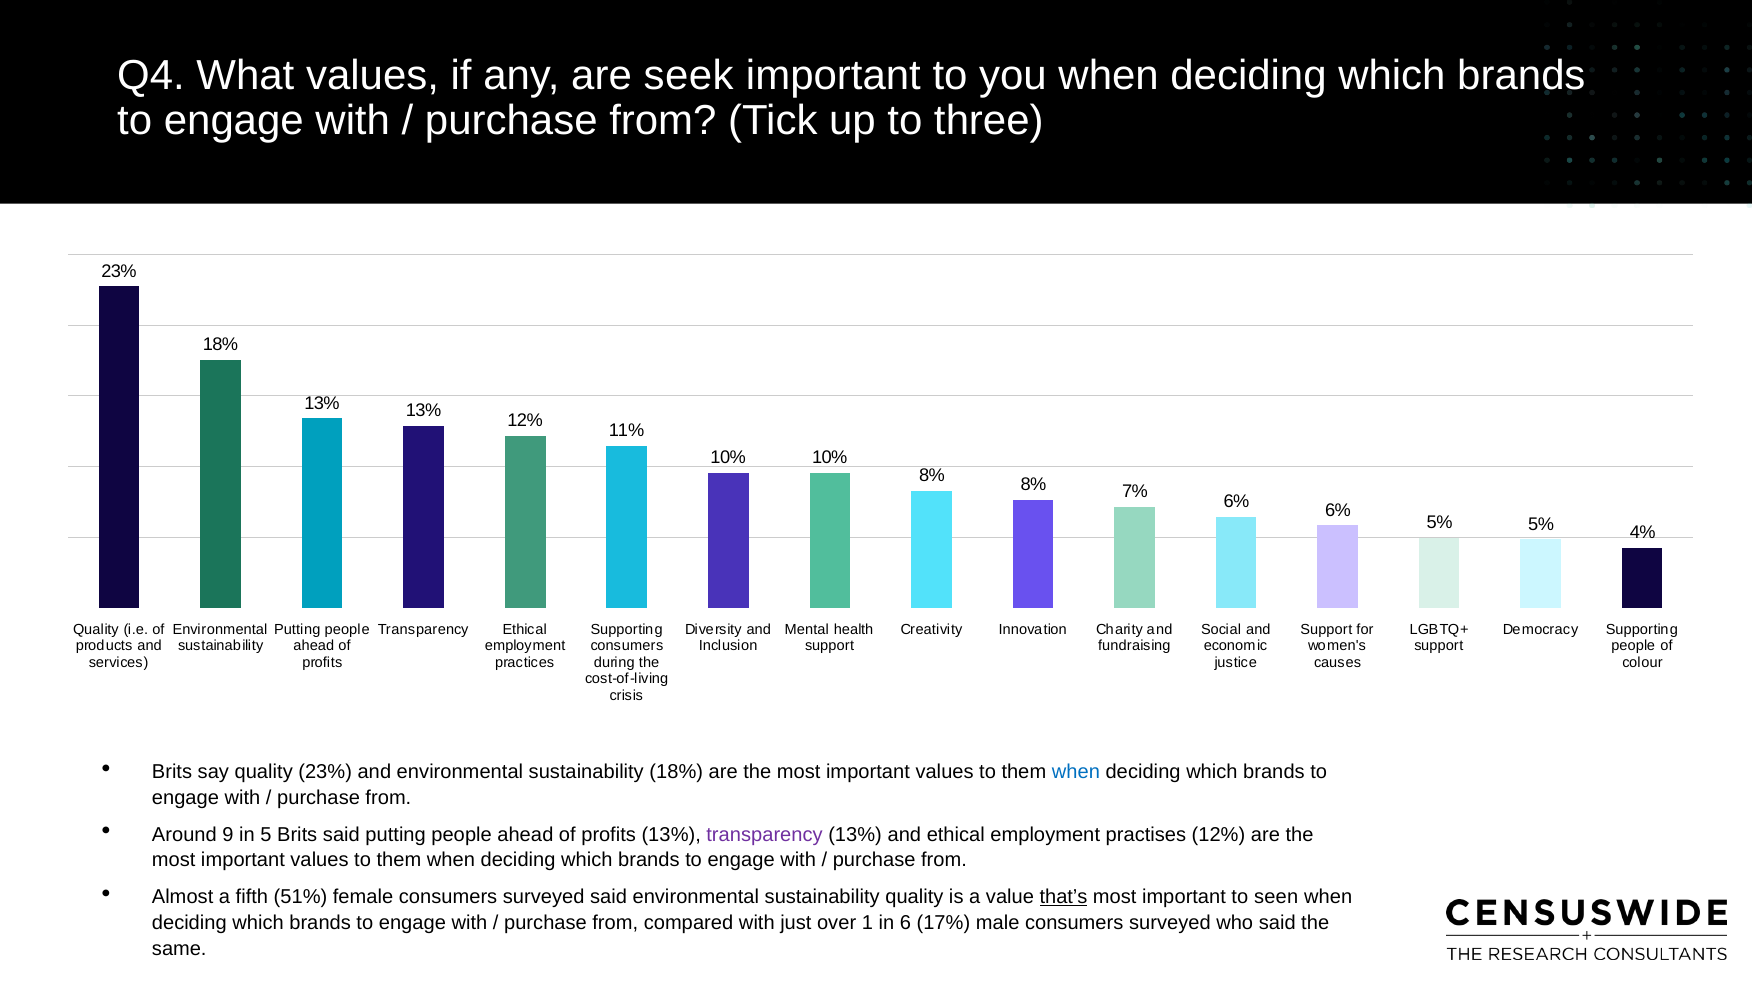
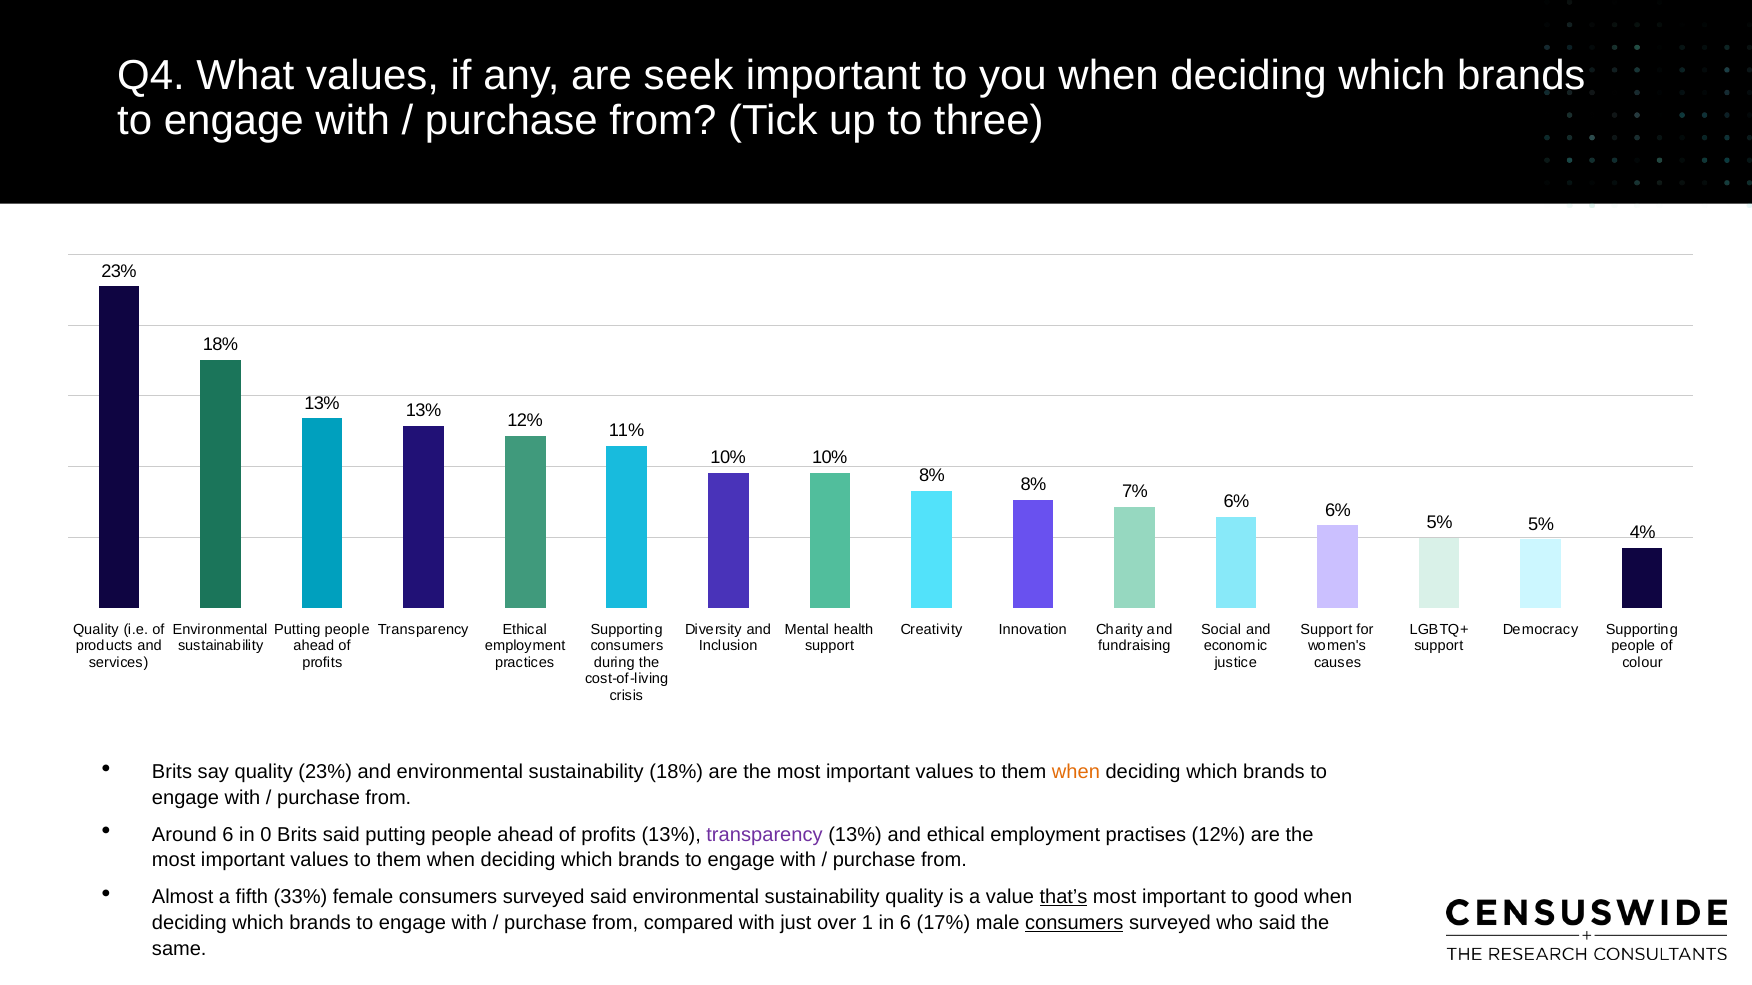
when colour: blue -> orange (1076, 772)
Around 9: 9 -> 6 (228, 835)
5: 5 -> 0 (266, 835)
51%: 51% -> 33% (301, 897)
seen: seen -> good (1276, 897)
consumers underline: none -> present (1074, 923)
